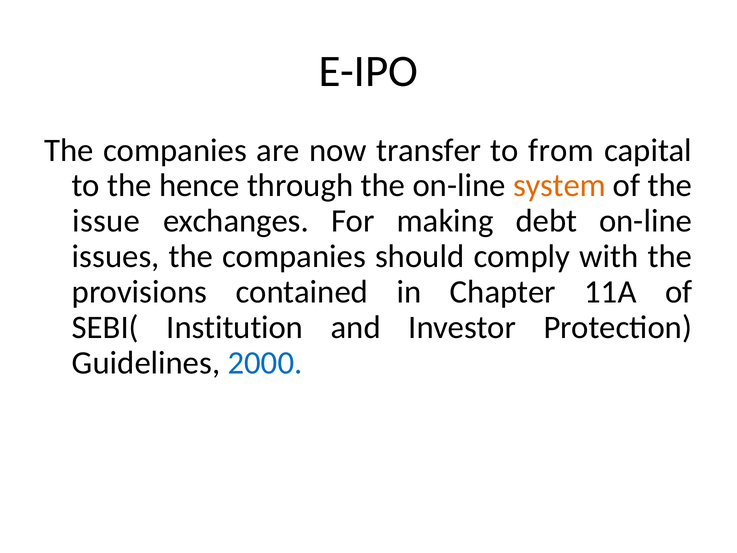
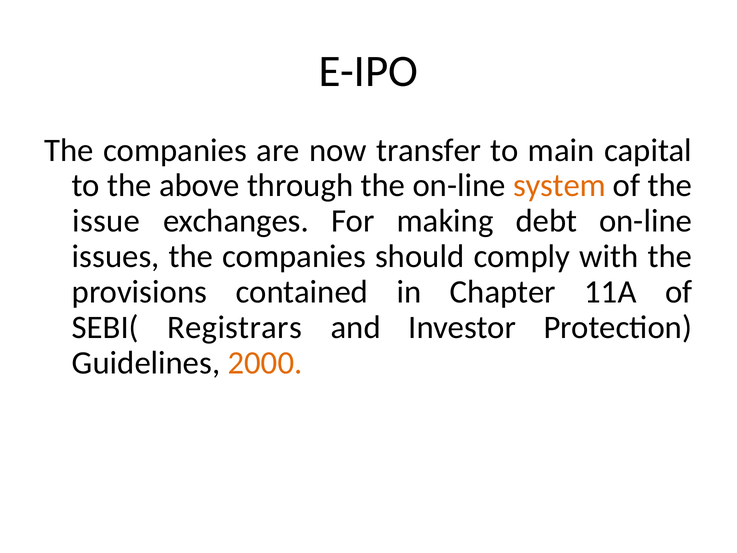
from: from -> main (561, 150)
hence: hence -> above (199, 186)
Institution: Institution -> Registrars (235, 327)
2000 colour: blue -> orange (265, 363)
